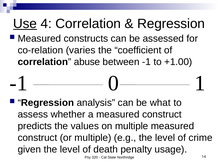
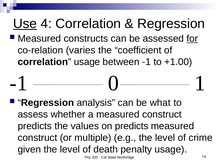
for underline: none -> present (192, 39)
correlation abuse: abuse -> usage (87, 62)
on multiple: multiple -> predicts (132, 126)
